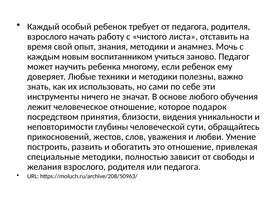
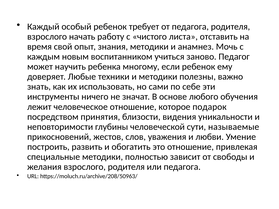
обращайтесь: обращайтесь -> называемые (234, 127)
